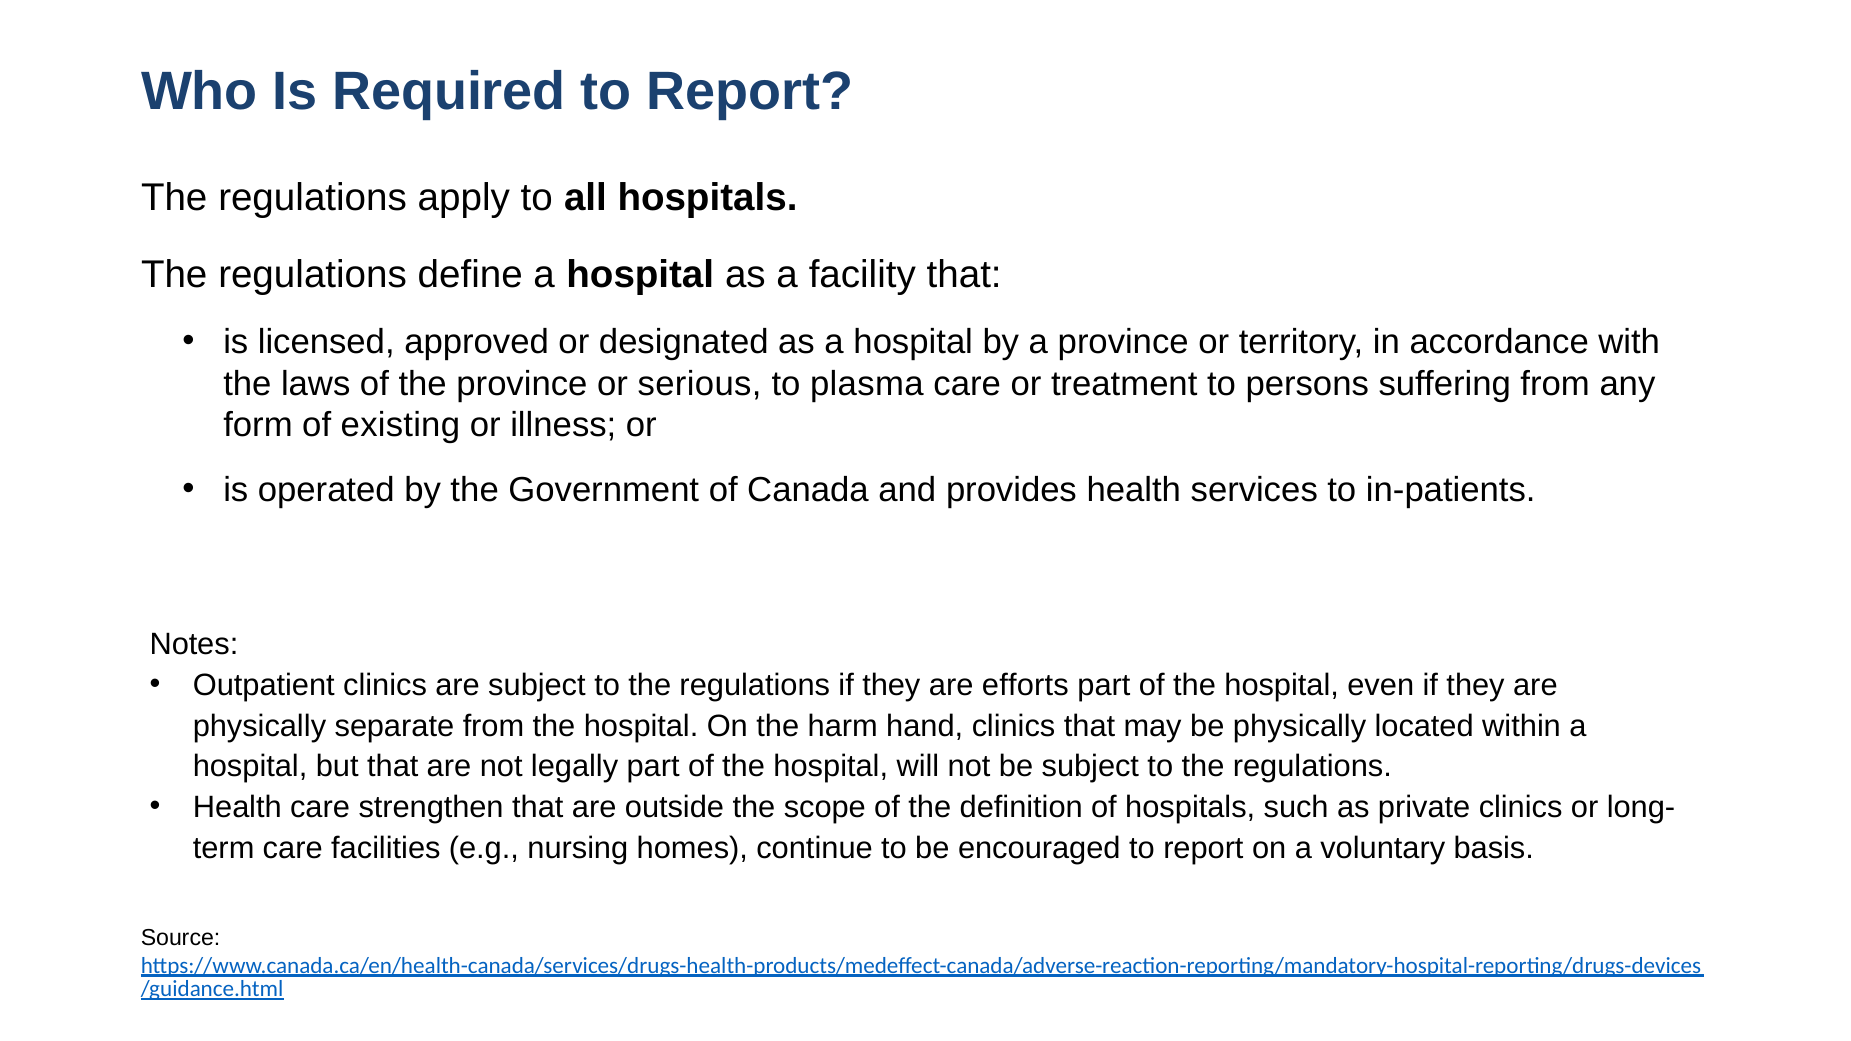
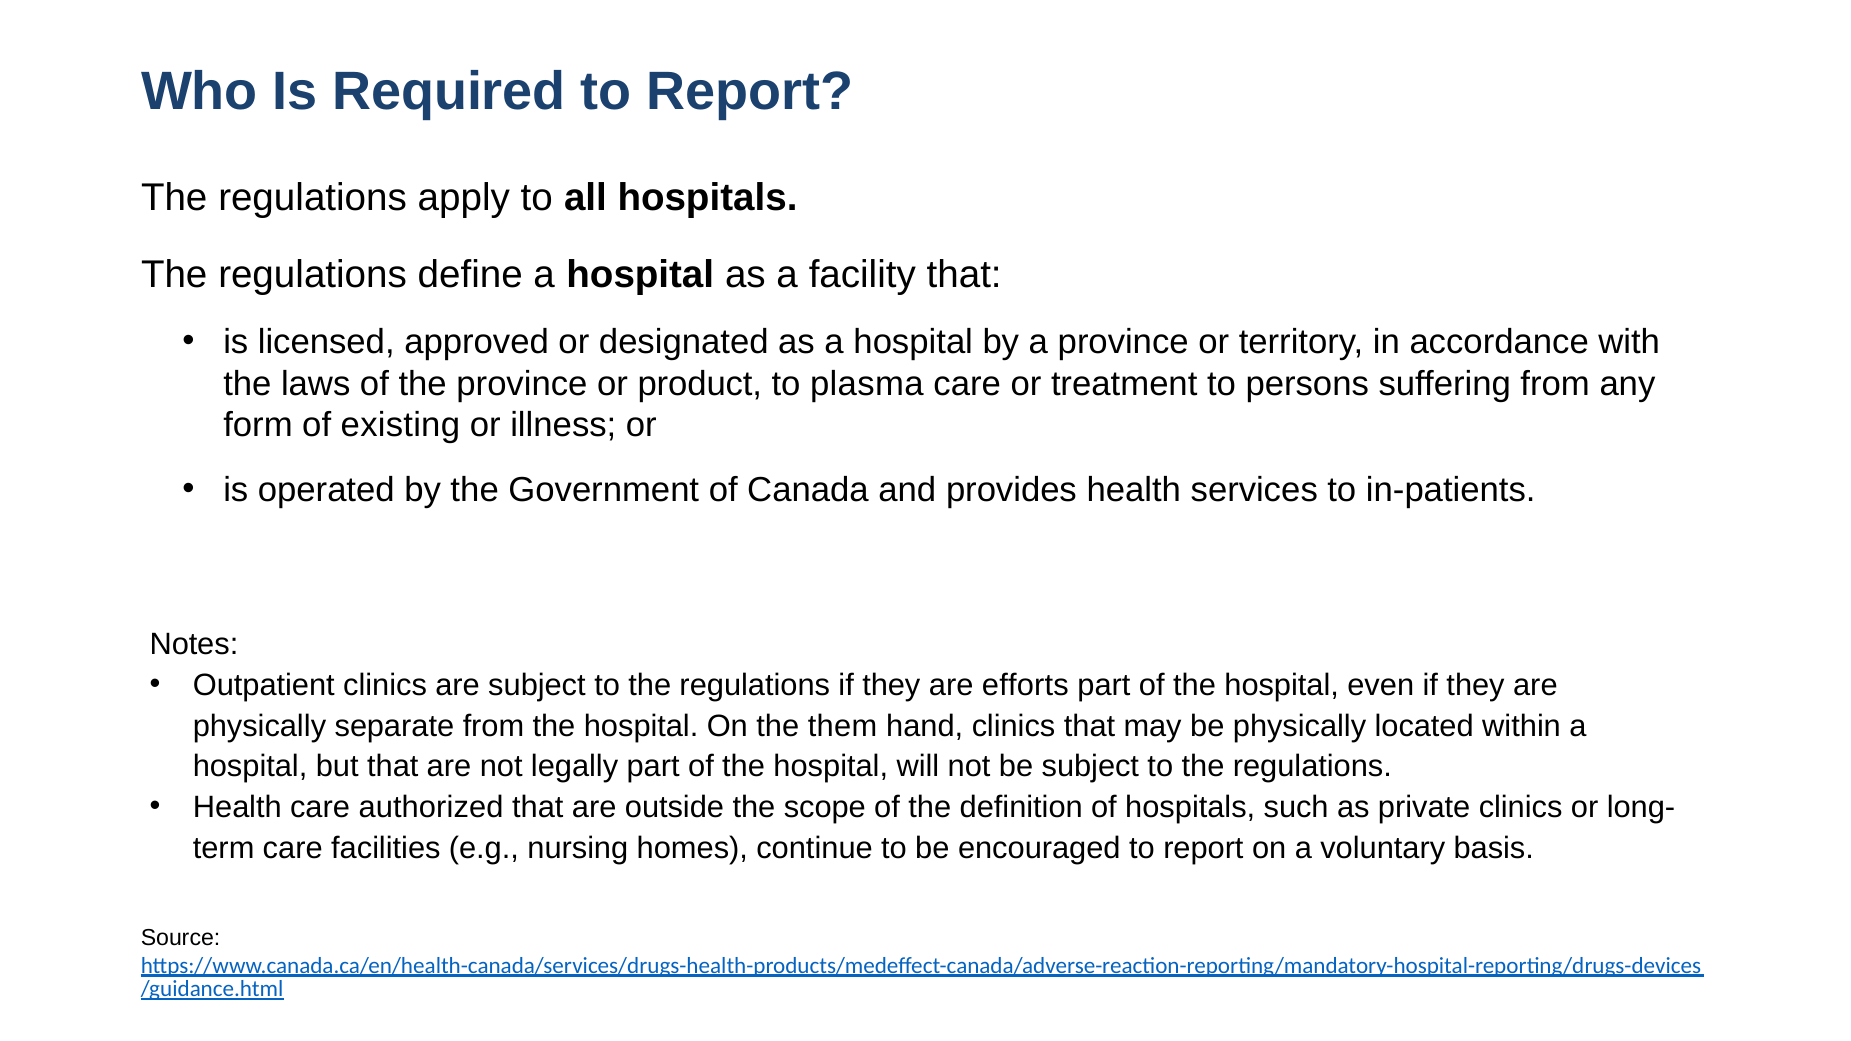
serious: serious -> product (700, 384)
harm: harm -> them (843, 726)
strengthen: strengthen -> authorized (431, 807)
